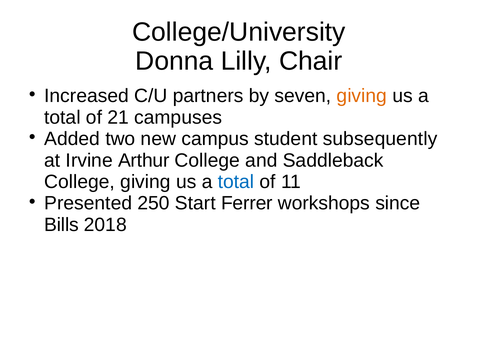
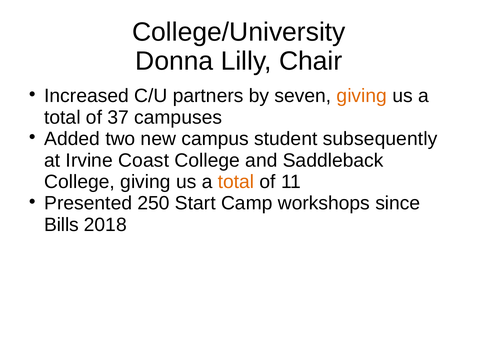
21: 21 -> 37 (118, 118)
Arthur: Arthur -> Coast (144, 161)
total colour: blue -> orange (236, 182)
Ferrer: Ferrer -> Camp (247, 204)
